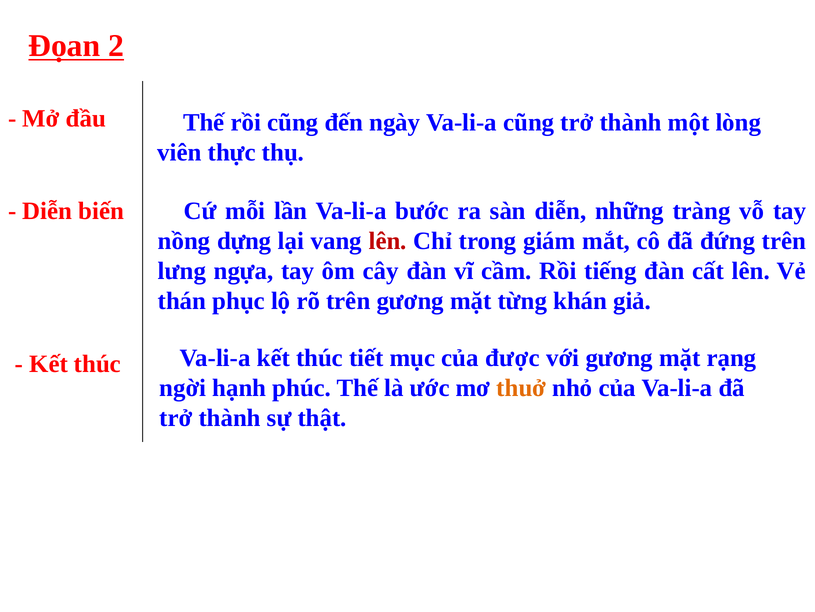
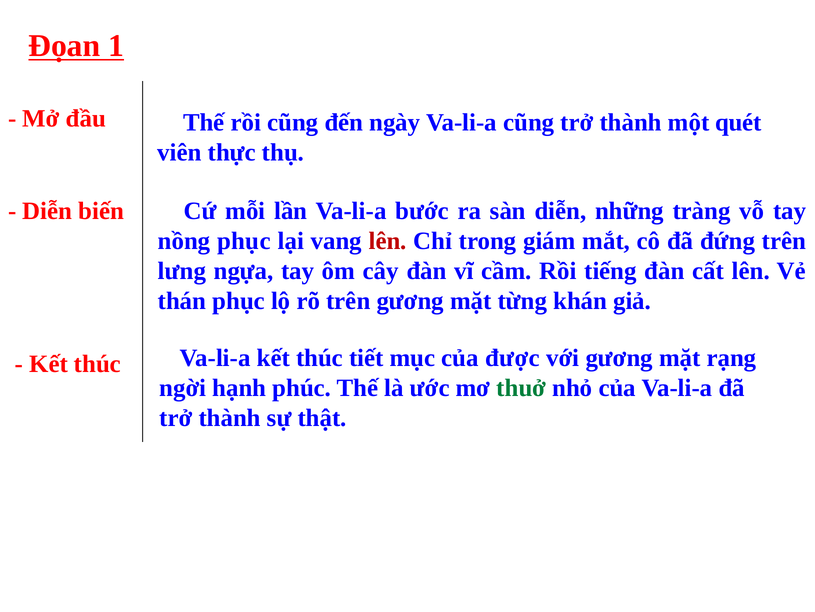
2: 2 -> 1 (116, 46)
lòng: lòng -> quét (738, 123)
nồng dựng: dựng -> phục (244, 241)
thuở colour: orange -> green (521, 387)
